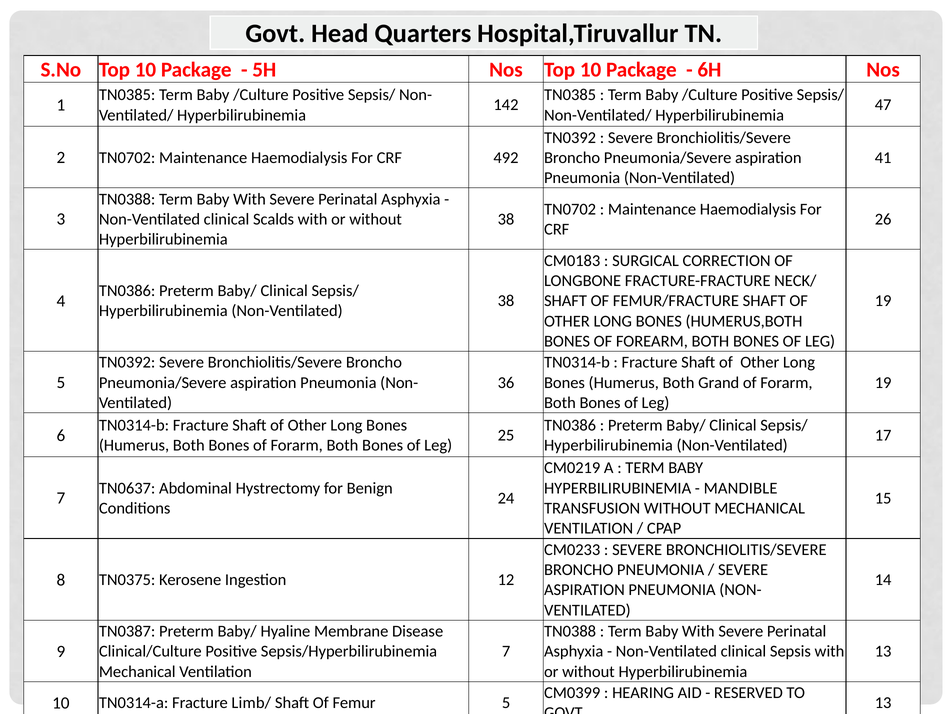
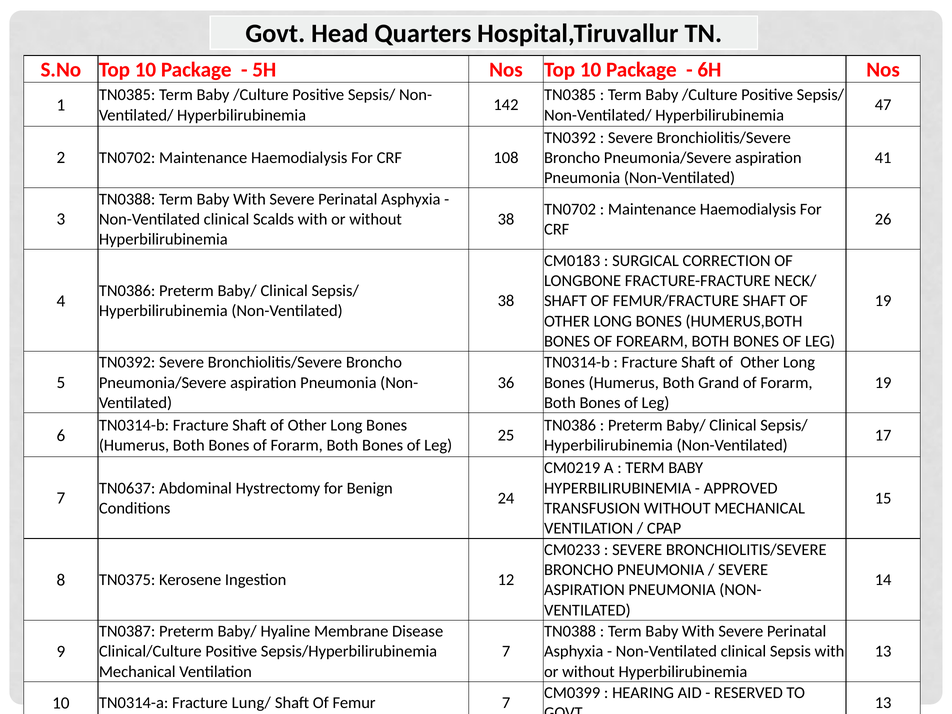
492: 492 -> 108 (506, 158)
MANDIBLE: MANDIBLE -> APPROVED (741, 488)
Limb/: Limb/ -> Lung/ (251, 703)
Femur 5: 5 -> 7 (506, 703)
